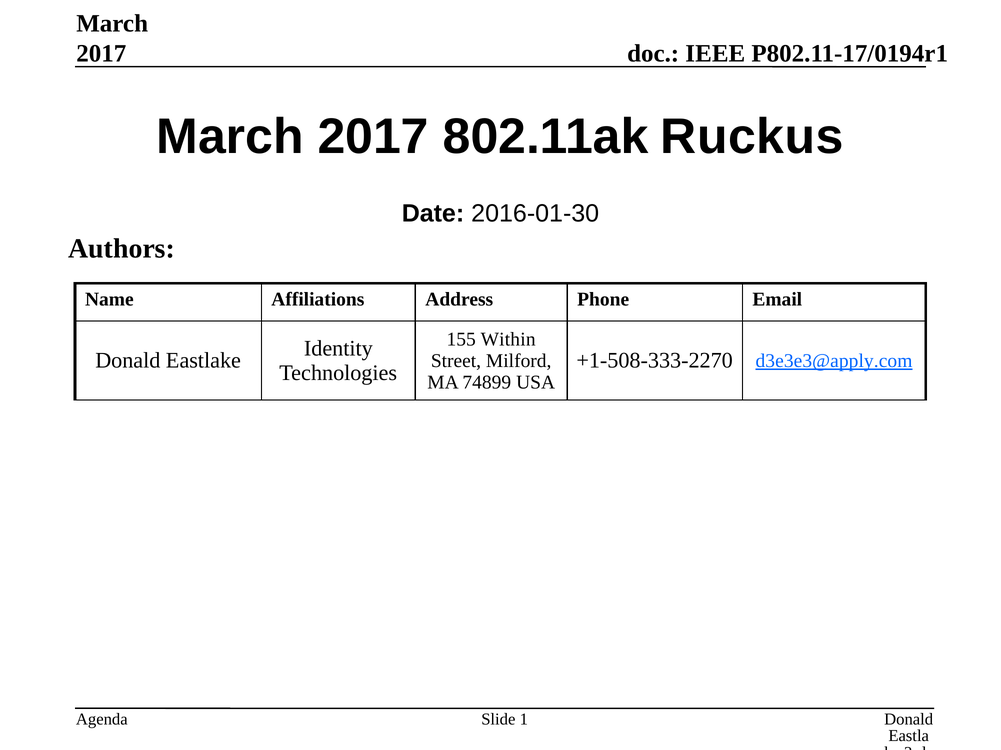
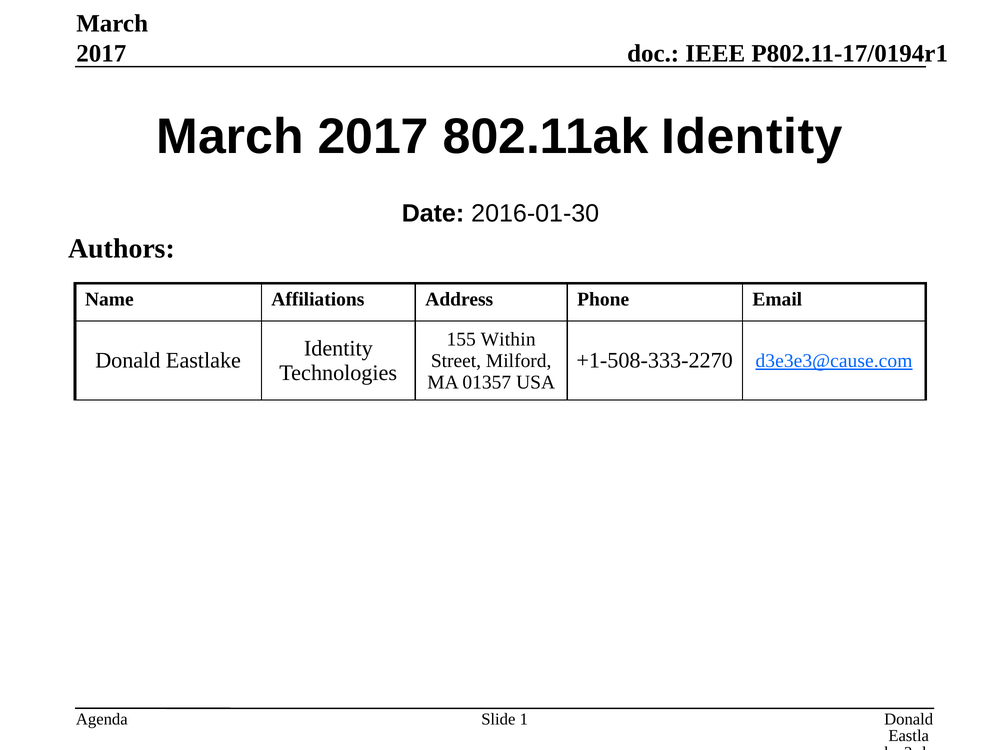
802.11ak Ruckus: Ruckus -> Identity (752, 137)
d3e3e3@apply.com: d3e3e3@apply.com -> d3e3e3@cause.com (834, 361)
74899: 74899 -> 01357 (487, 383)
